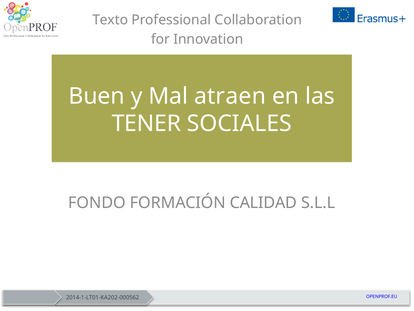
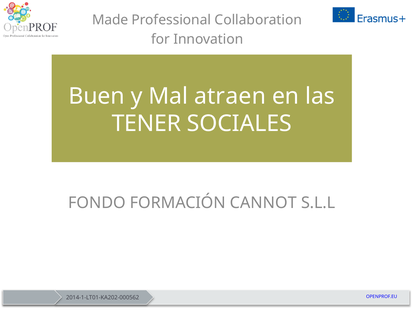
Texto: Texto -> Made (110, 20)
CALIDAD: CALIDAD -> CANNOT (263, 203)
